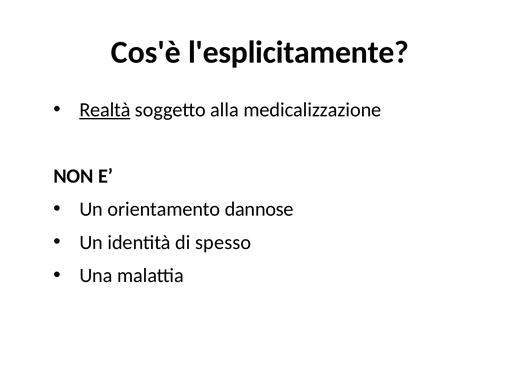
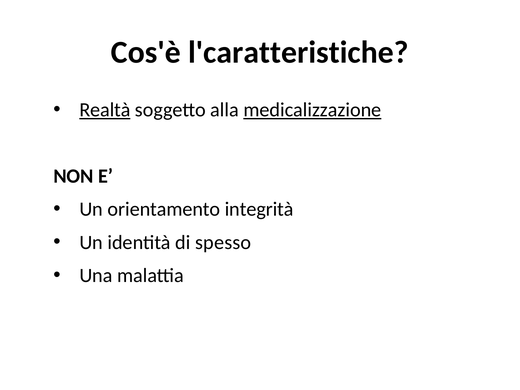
l'esplicitamente: l'esplicitamente -> l'caratteristiche (298, 53)
medicalizzazione underline: none -> present (312, 110)
dannose: dannose -> integrità (259, 209)
